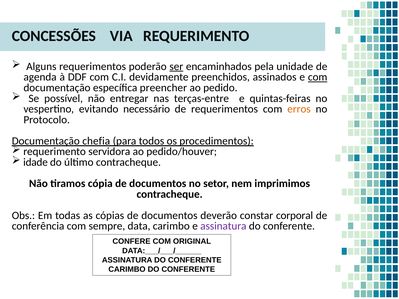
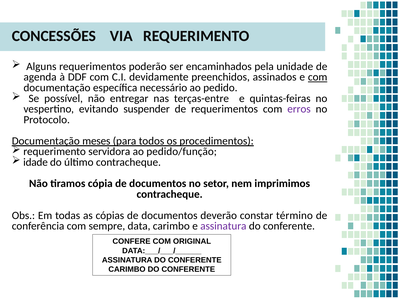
ser underline: present -> none (176, 66)
preencher: preencher -> necessário (163, 88)
necessário: necessário -> suspender (147, 109)
erros colour: orange -> purple (299, 109)
chefia: chefia -> meses (96, 141)
pedido/houver: pedido/houver -> pedido/função (182, 152)
corporal: corporal -> término (294, 216)
